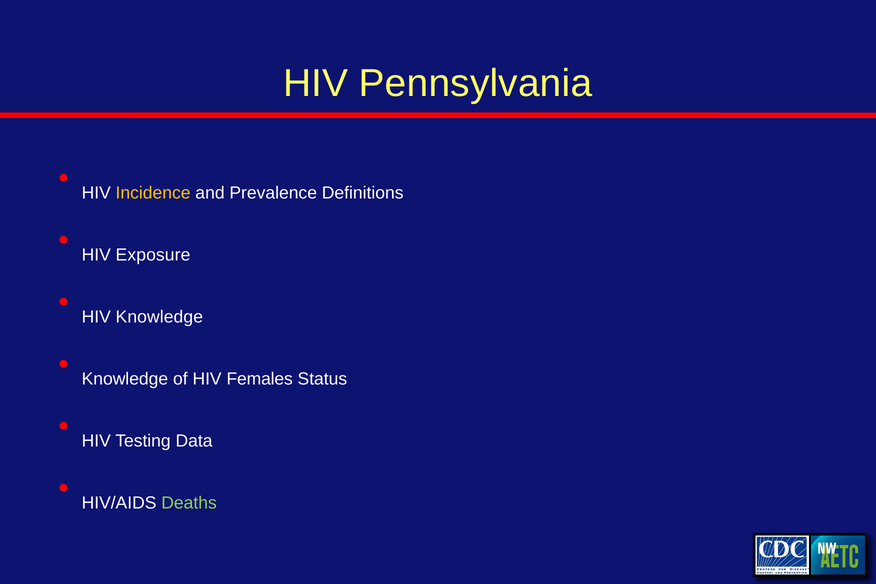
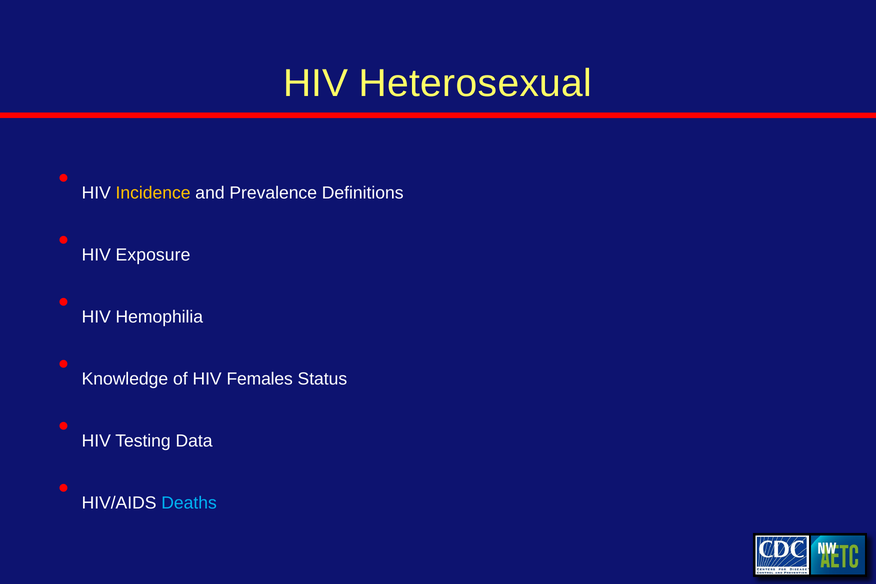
Pennsylvania: Pennsylvania -> Heterosexual (475, 83)
HIV Knowledge: Knowledge -> Hemophilia (159, 317)
Deaths colour: light green -> light blue (189, 503)
